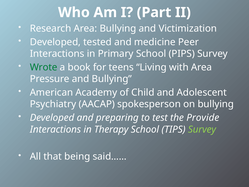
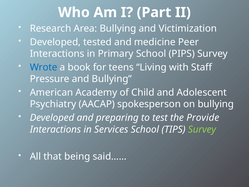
Wrote colour: green -> blue (44, 67)
with Area: Area -> Staff (202, 67)
Therapy: Therapy -> Services (111, 129)
